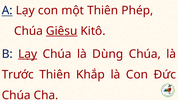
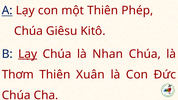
Giêsu underline: present -> none (62, 31)
Dùng: Dùng -> Nhan (108, 54)
Trước: Trước -> Thơm (18, 75)
Khắp: Khắp -> Xuân (90, 75)
